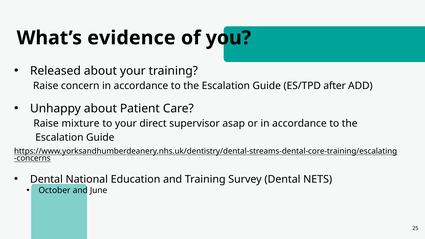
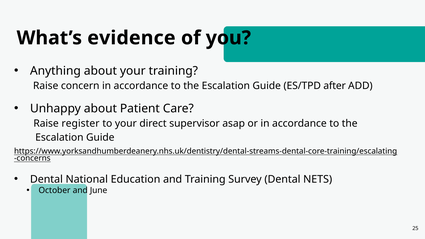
Released: Released -> Anything (55, 71)
mixture: mixture -> register (81, 124)
